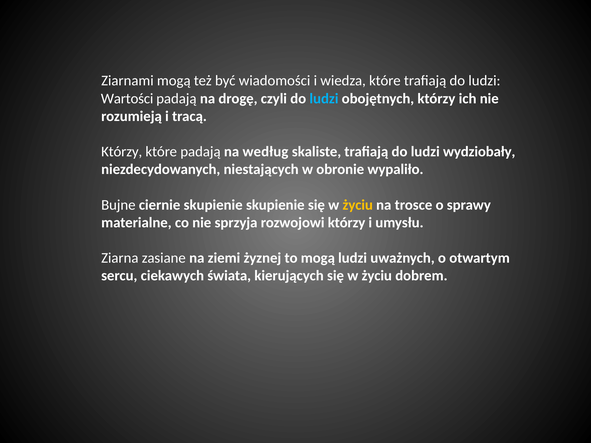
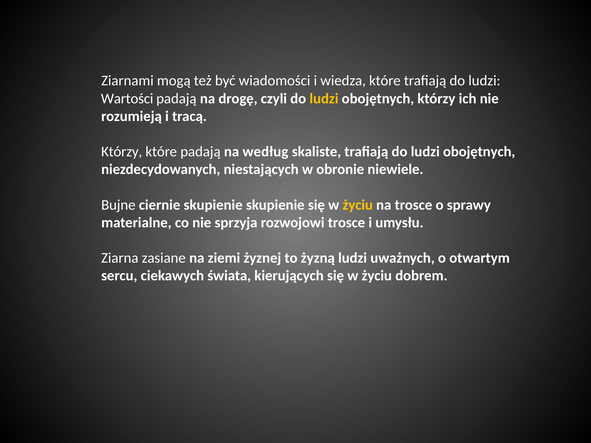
ludzi colour: light blue -> yellow (324, 99)
trafiają do ludzi wydziobały: wydziobały -> obojętnych (479, 152)
wypaliło: wypaliło -> niewiele (395, 169)
rozwojowi którzy: którzy -> trosce (347, 223)
to mogą: mogą -> żyzną (318, 258)
